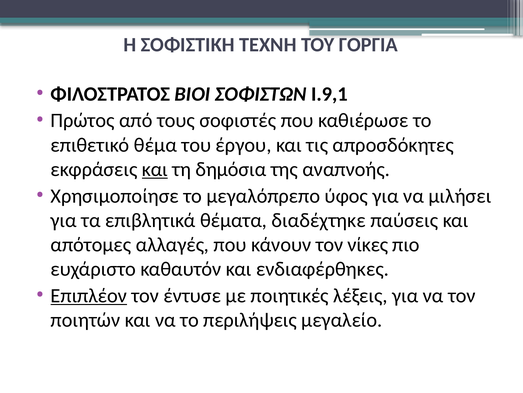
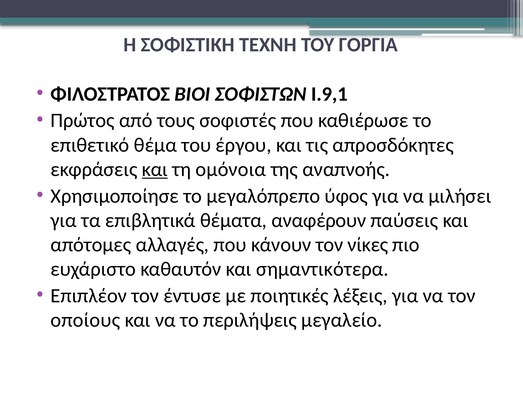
δημόσια: δημόσια -> ομόνοια (231, 169)
διαδέχτηκε: διαδέχτηκε -> αναφέρουν (319, 220)
ενδιαφέρθηκες: ενδιαφέρθηκες -> σημαντικότερα (322, 269)
Επιπλέον underline: present -> none (89, 295)
ποιητών: ποιητών -> οποίους (85, 320)
